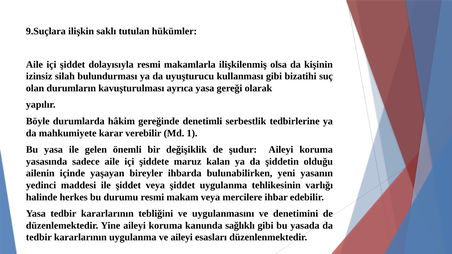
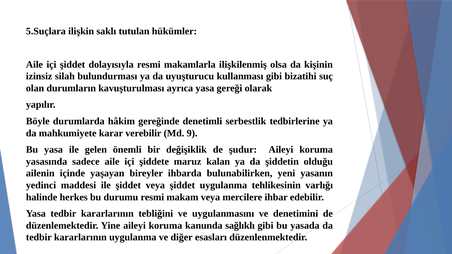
9.Suçlara: 9.Suçlara -> 5.Suçlara (46, 31)
1: 1 -> 9 (192, 133)
ve aileyi: aileyi -> diğer (182, 238)
